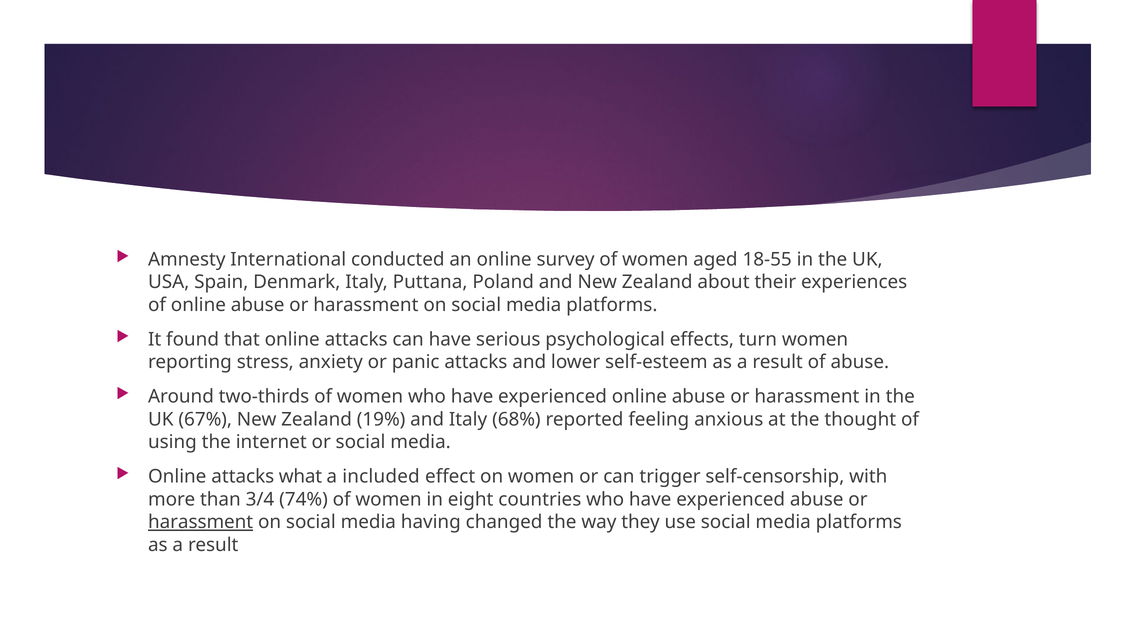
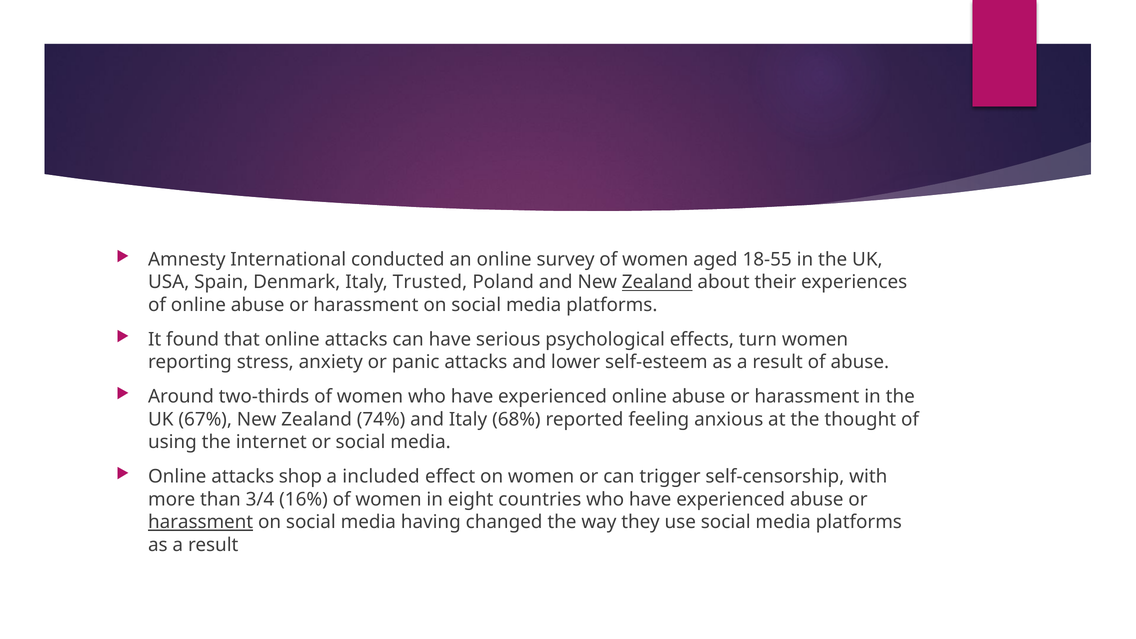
Puttana: Puttana -> Trusted (430, 282)
Zealand underline: none -> present (657, 282)
19%: 19% -> 74% (381, 419)
what: what -> shop (300, 477)
74%: 74% -> 16% (304, 499)
